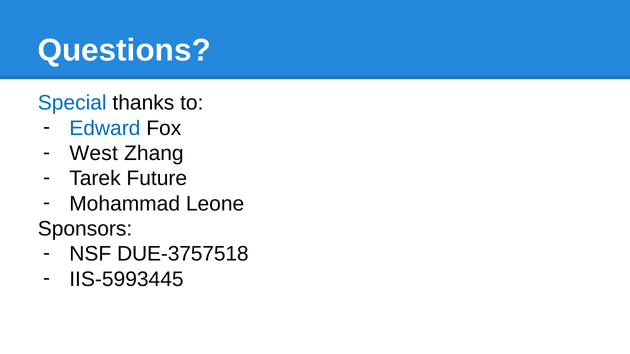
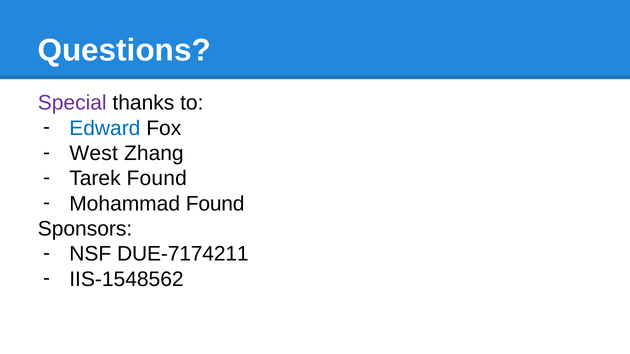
Special colour: blue -> purple (72, 103)
Tarek Future: Future -> Found (157, 179)
Mohammad Leone: Leone -> Found (215, 204)
DUE-3757518: DUE-3757518 -> DUE-7174211 (183, 254)
IIS-5993445: IIS-5993445 -> IIS-1548562 (126, 279)
